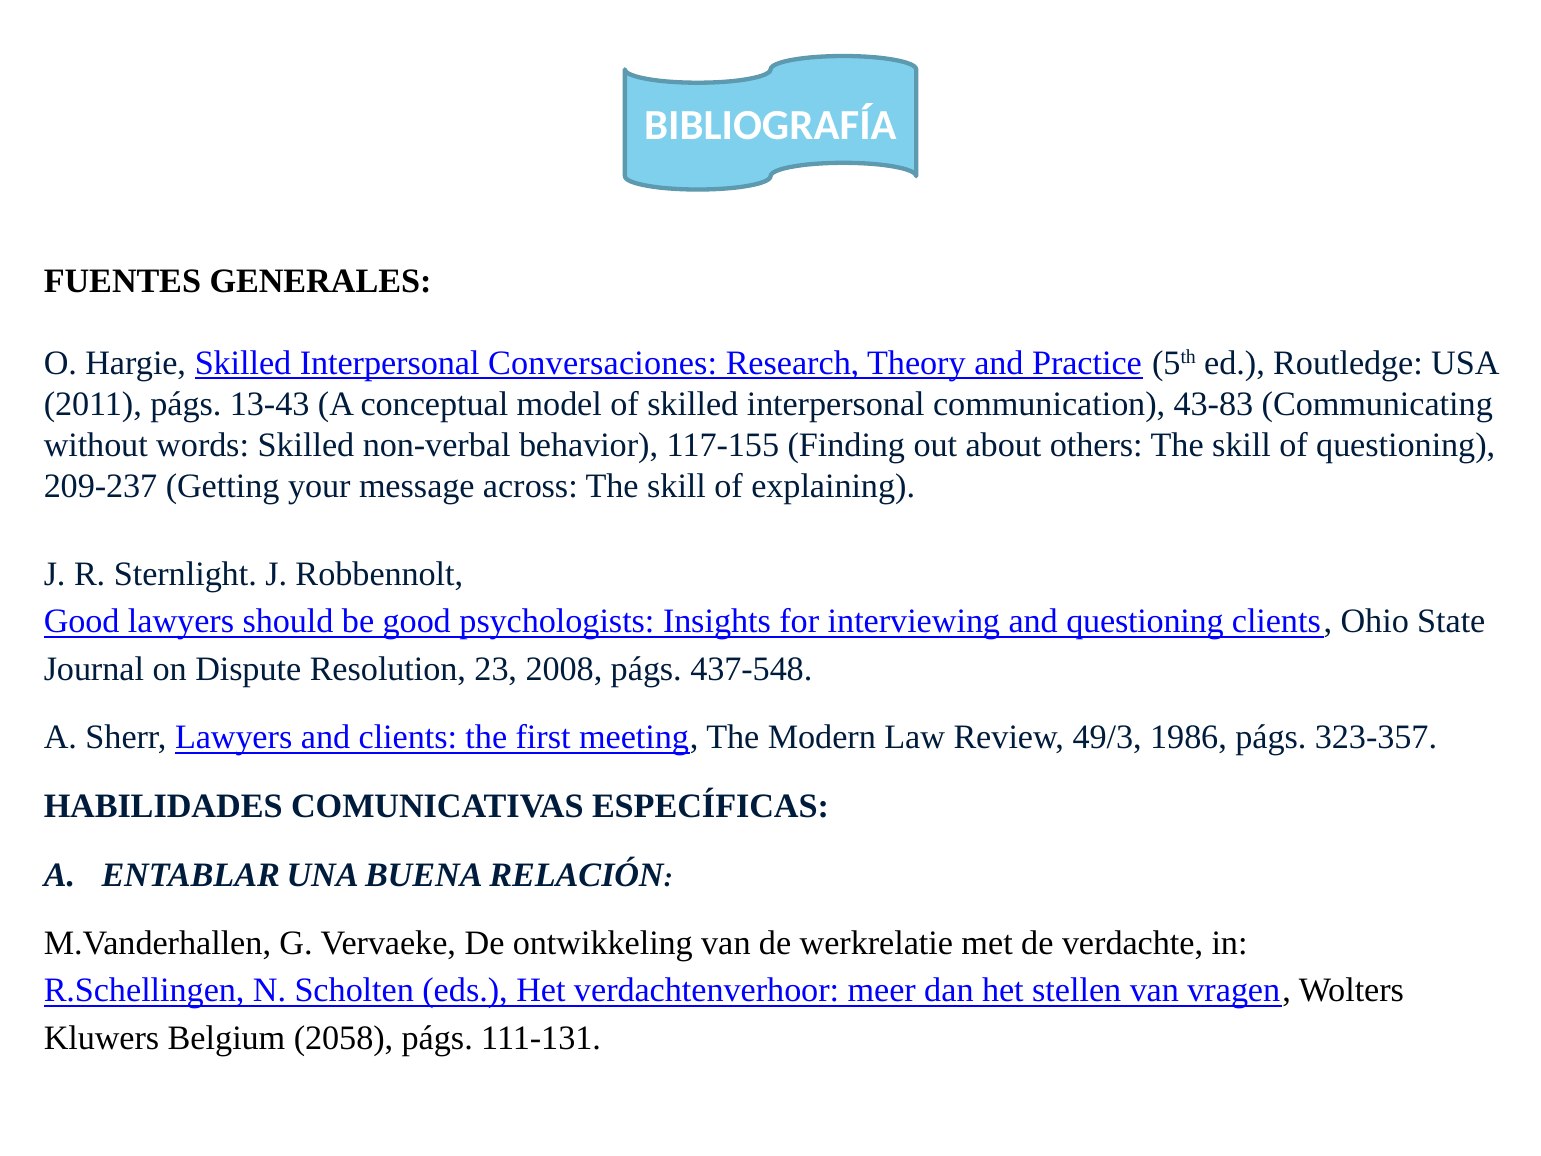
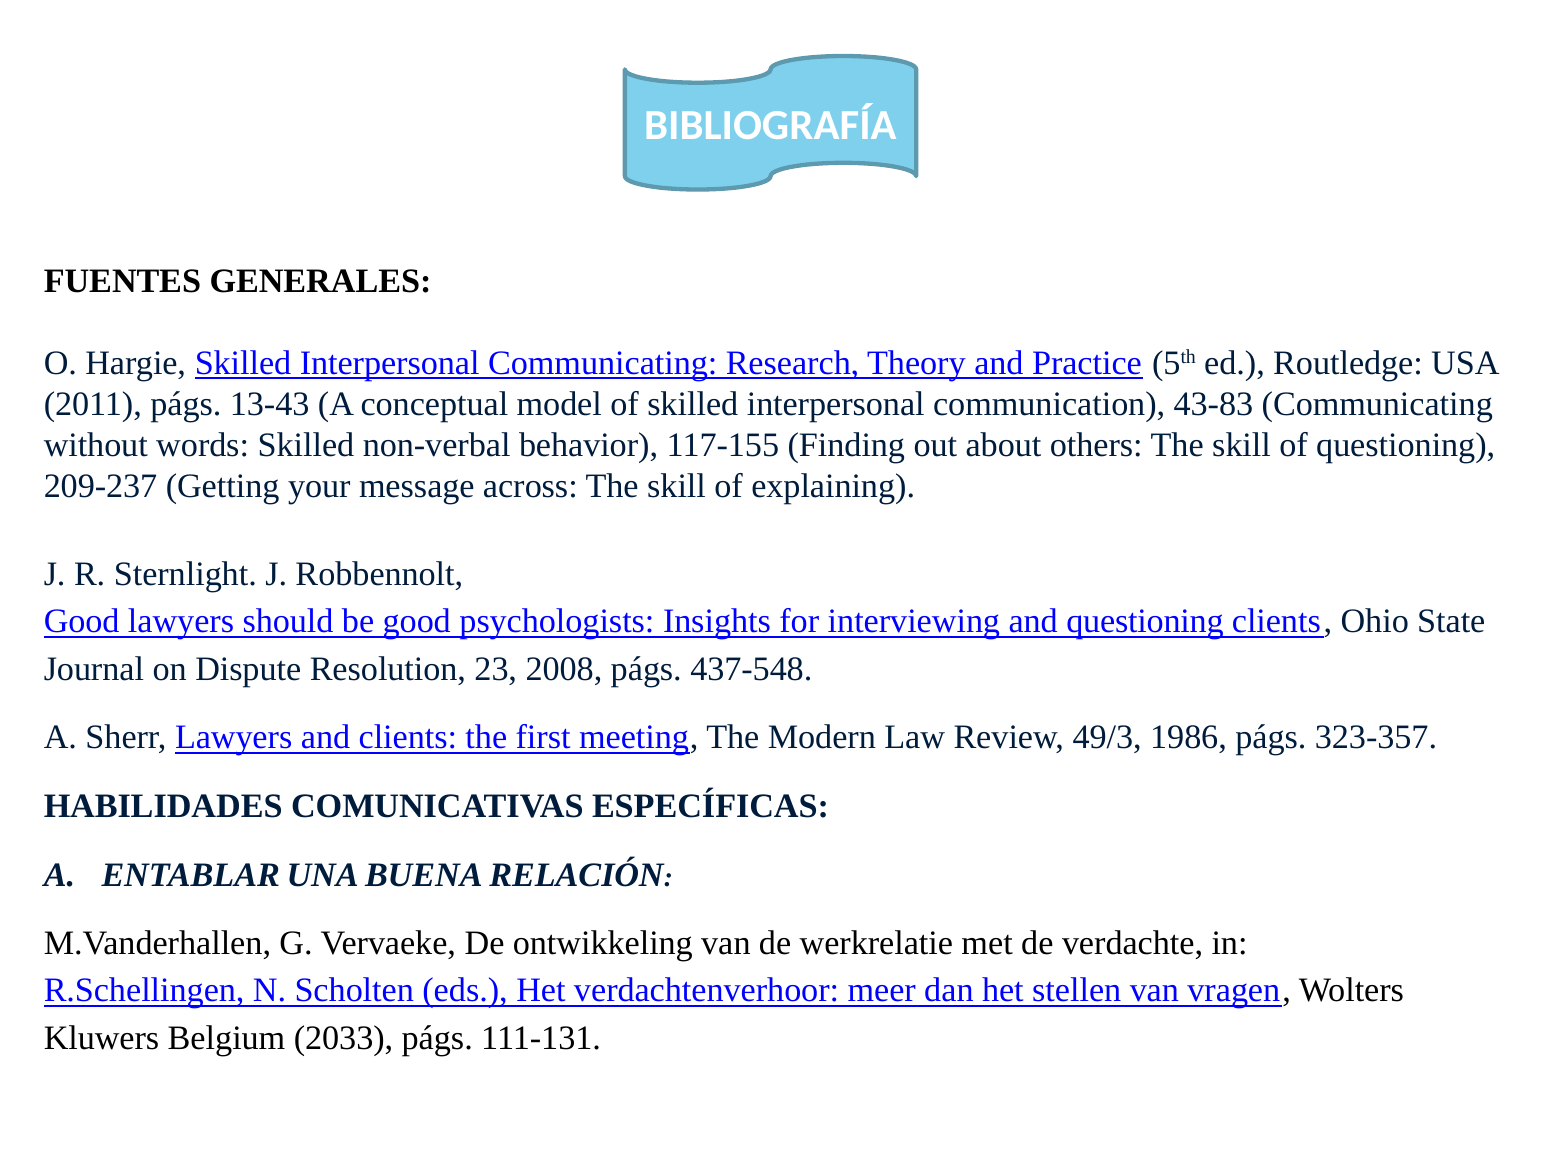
Interpersonal Conversaciones: Conversaciones -> Communicating (603, 363)
2058: 2058 -> 2033 (344, 1038)
